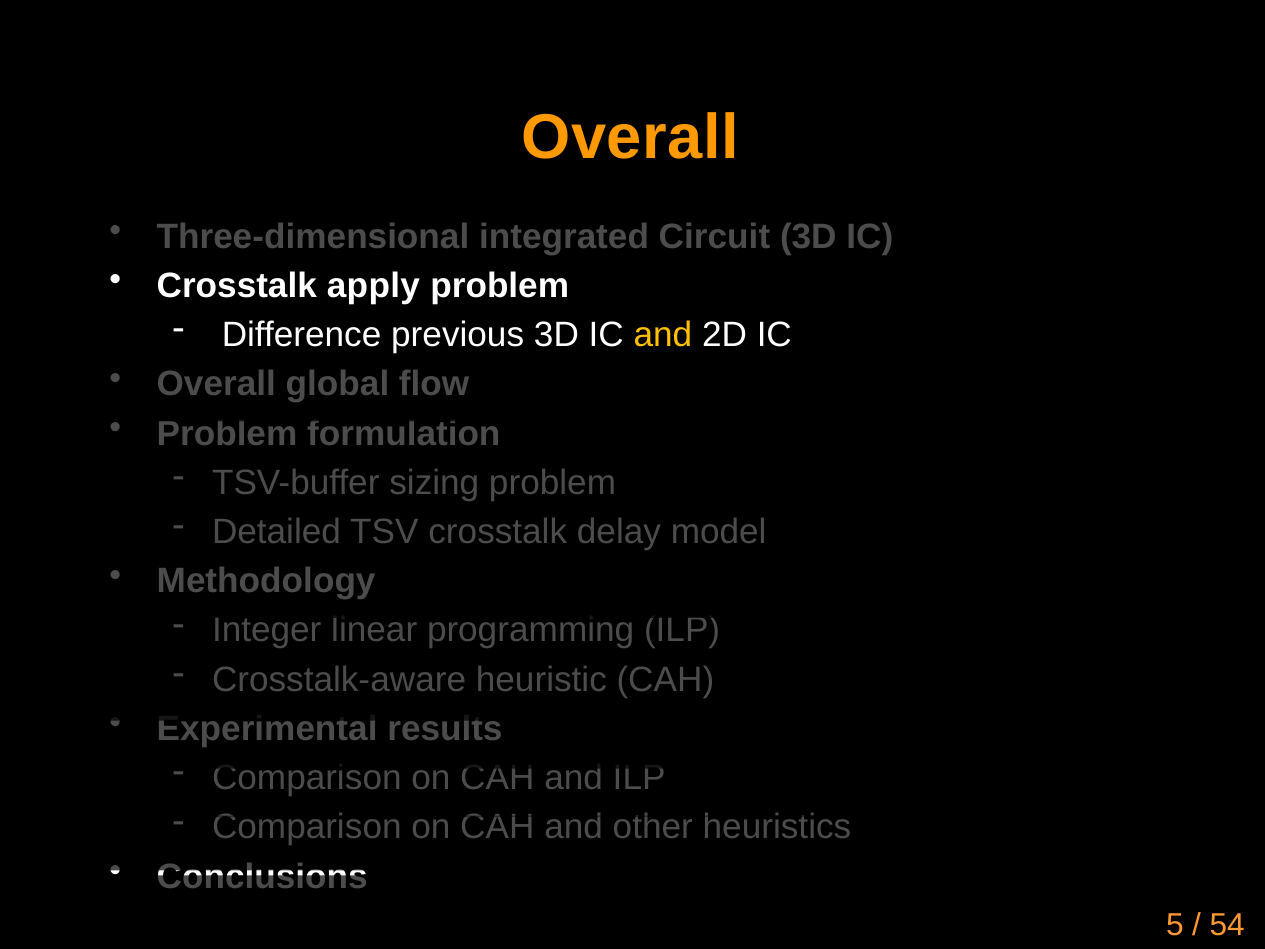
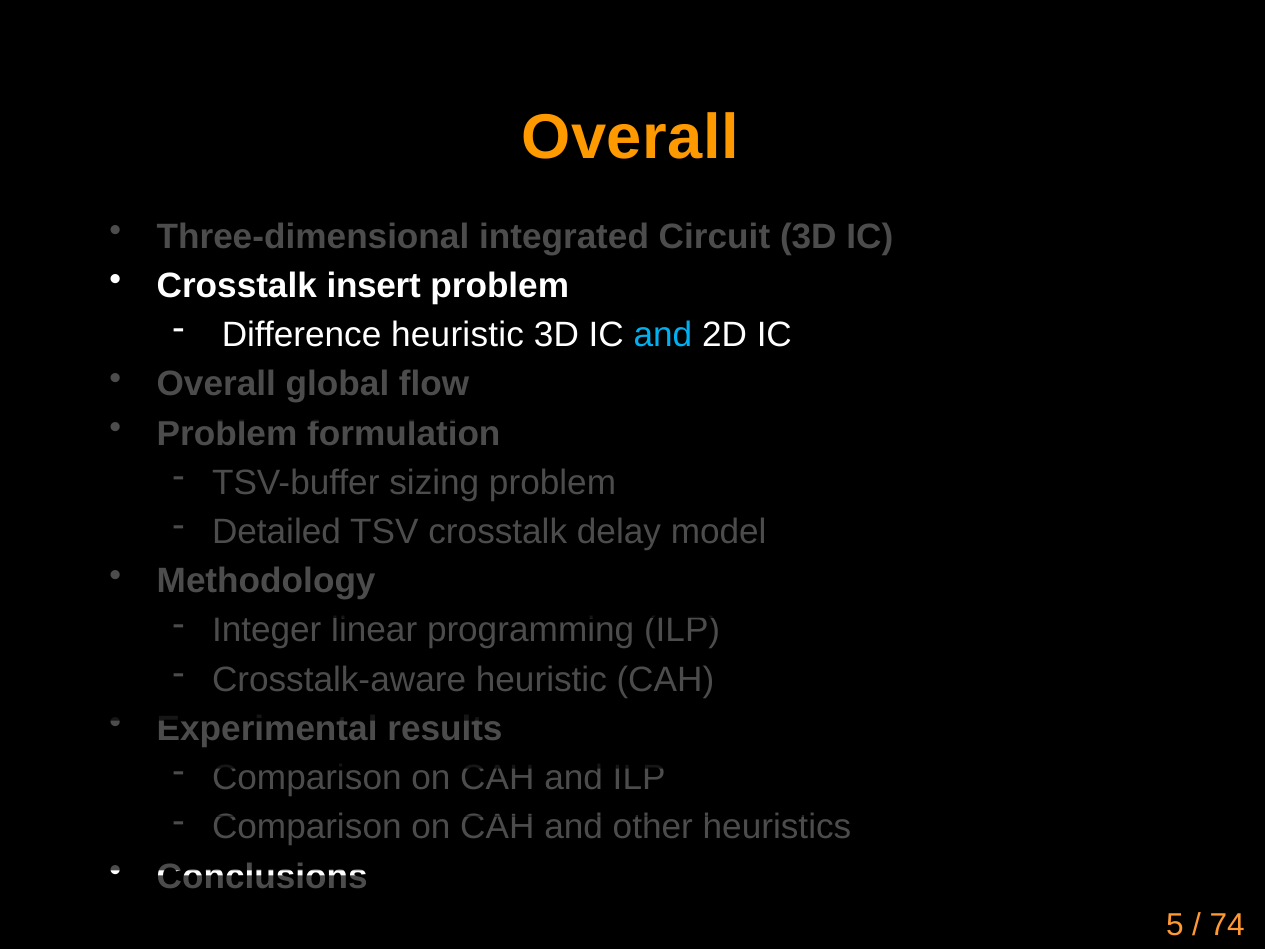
apply: apply -> insert (374, 286)
Difference previous: previous -> heuristic (458, 335)
and colour: yellow -> light blue (663, 335)
54: 54 -> 74 (1227, 925)
